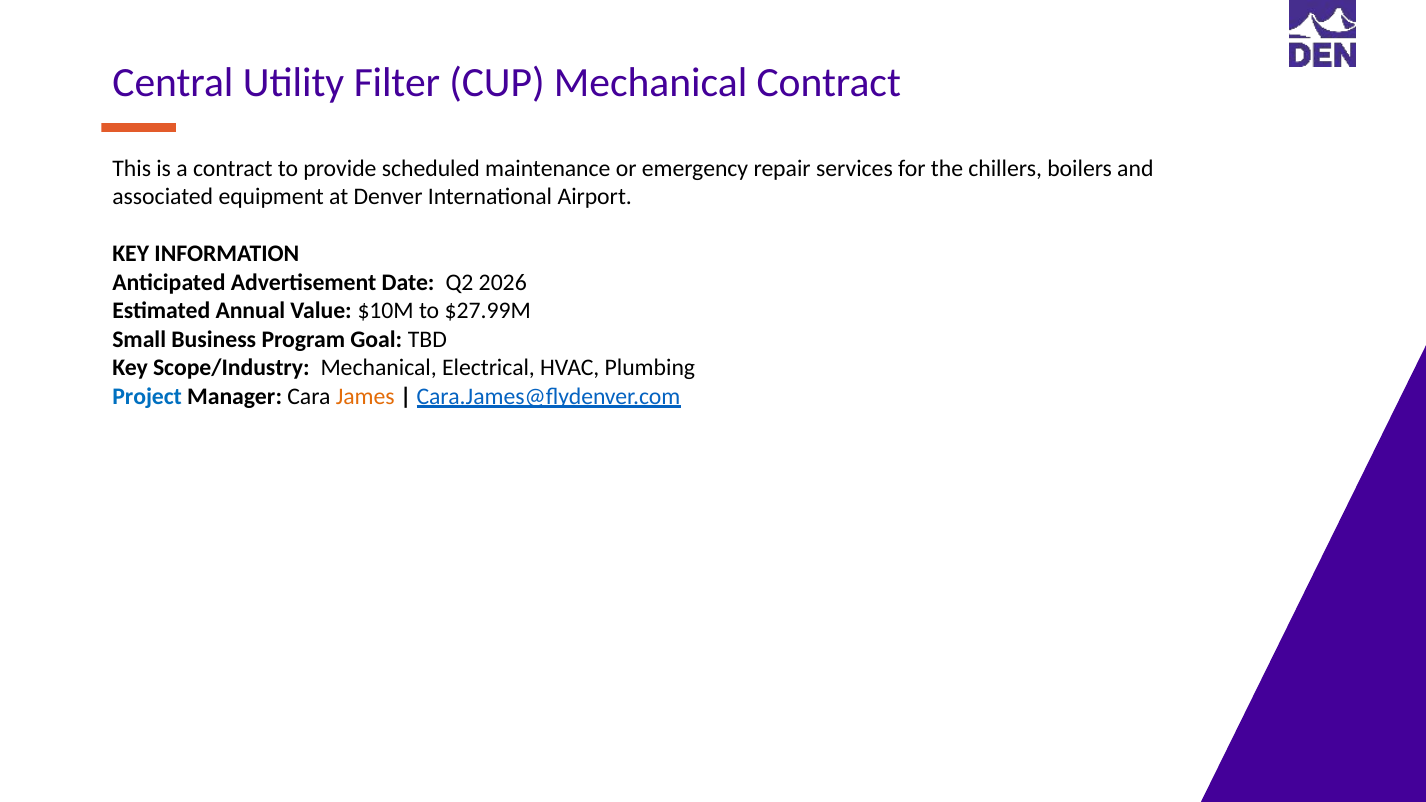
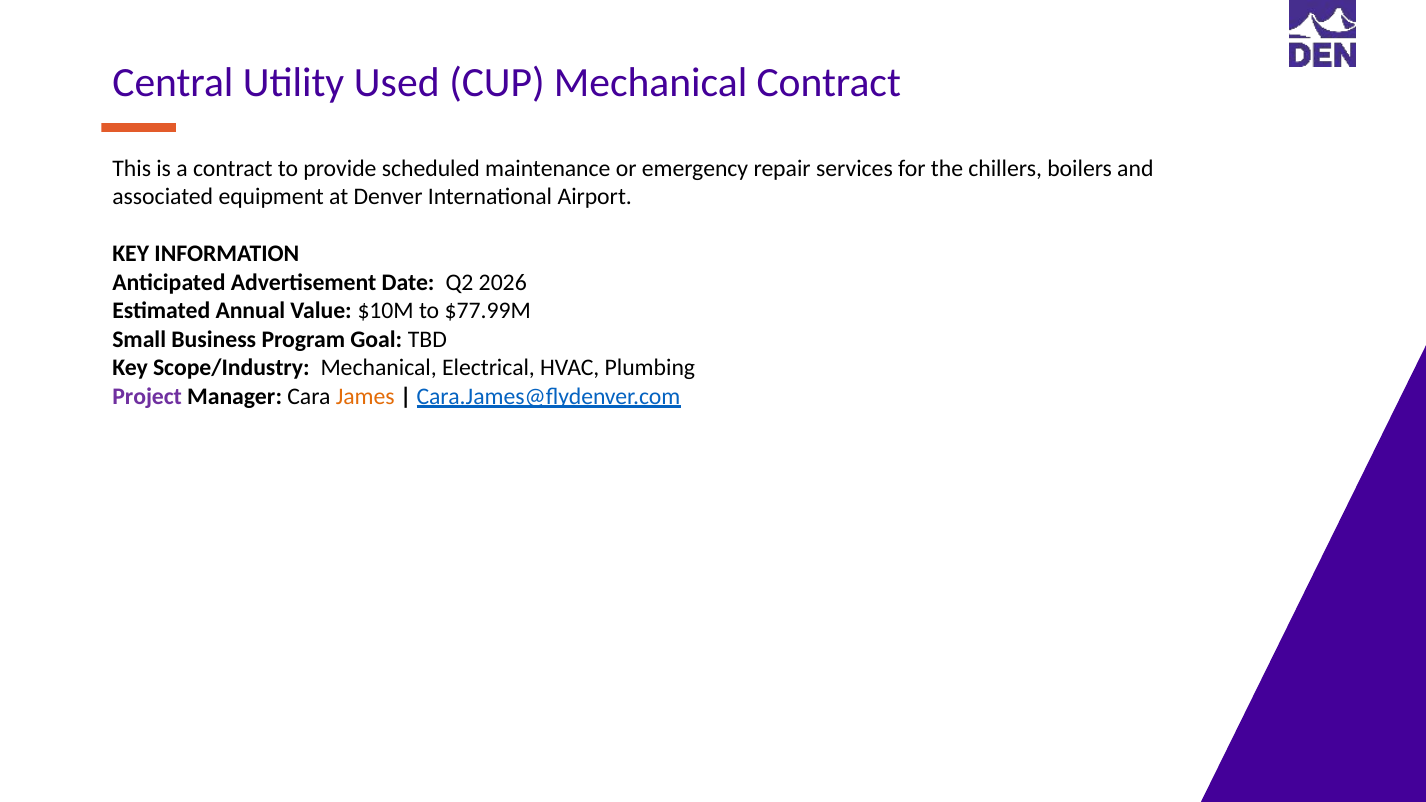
Filter: Filter -> Used (397, 83)
$27.99M: $27.99M -> $77.99M (488, 311)
Project colour: blue -> purple (147, 396)
